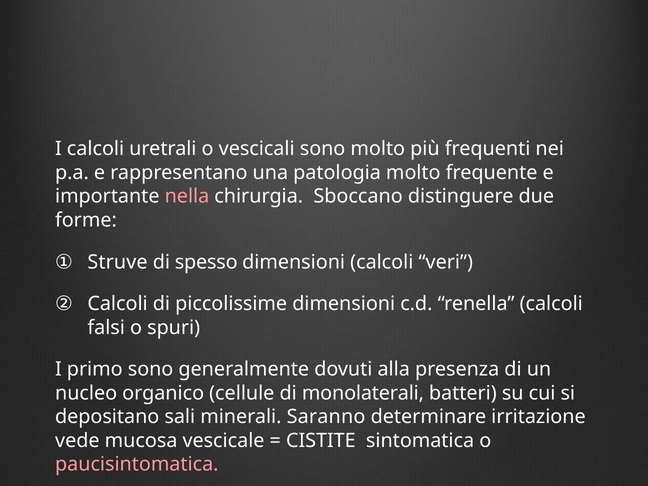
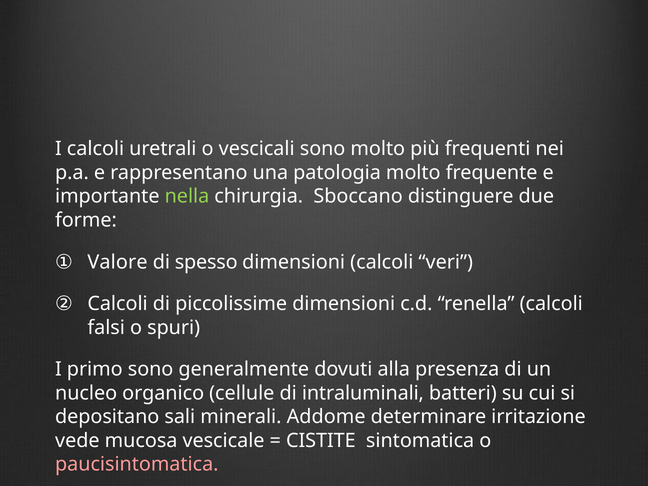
nella colour: pink -> light green (187, 196)
Struve: Struve -> Valore (118, 262)
monolaterali: monolaterali -> intraluminali (363, 393)
Saranno: Saranno -> Addome (326, 417)
